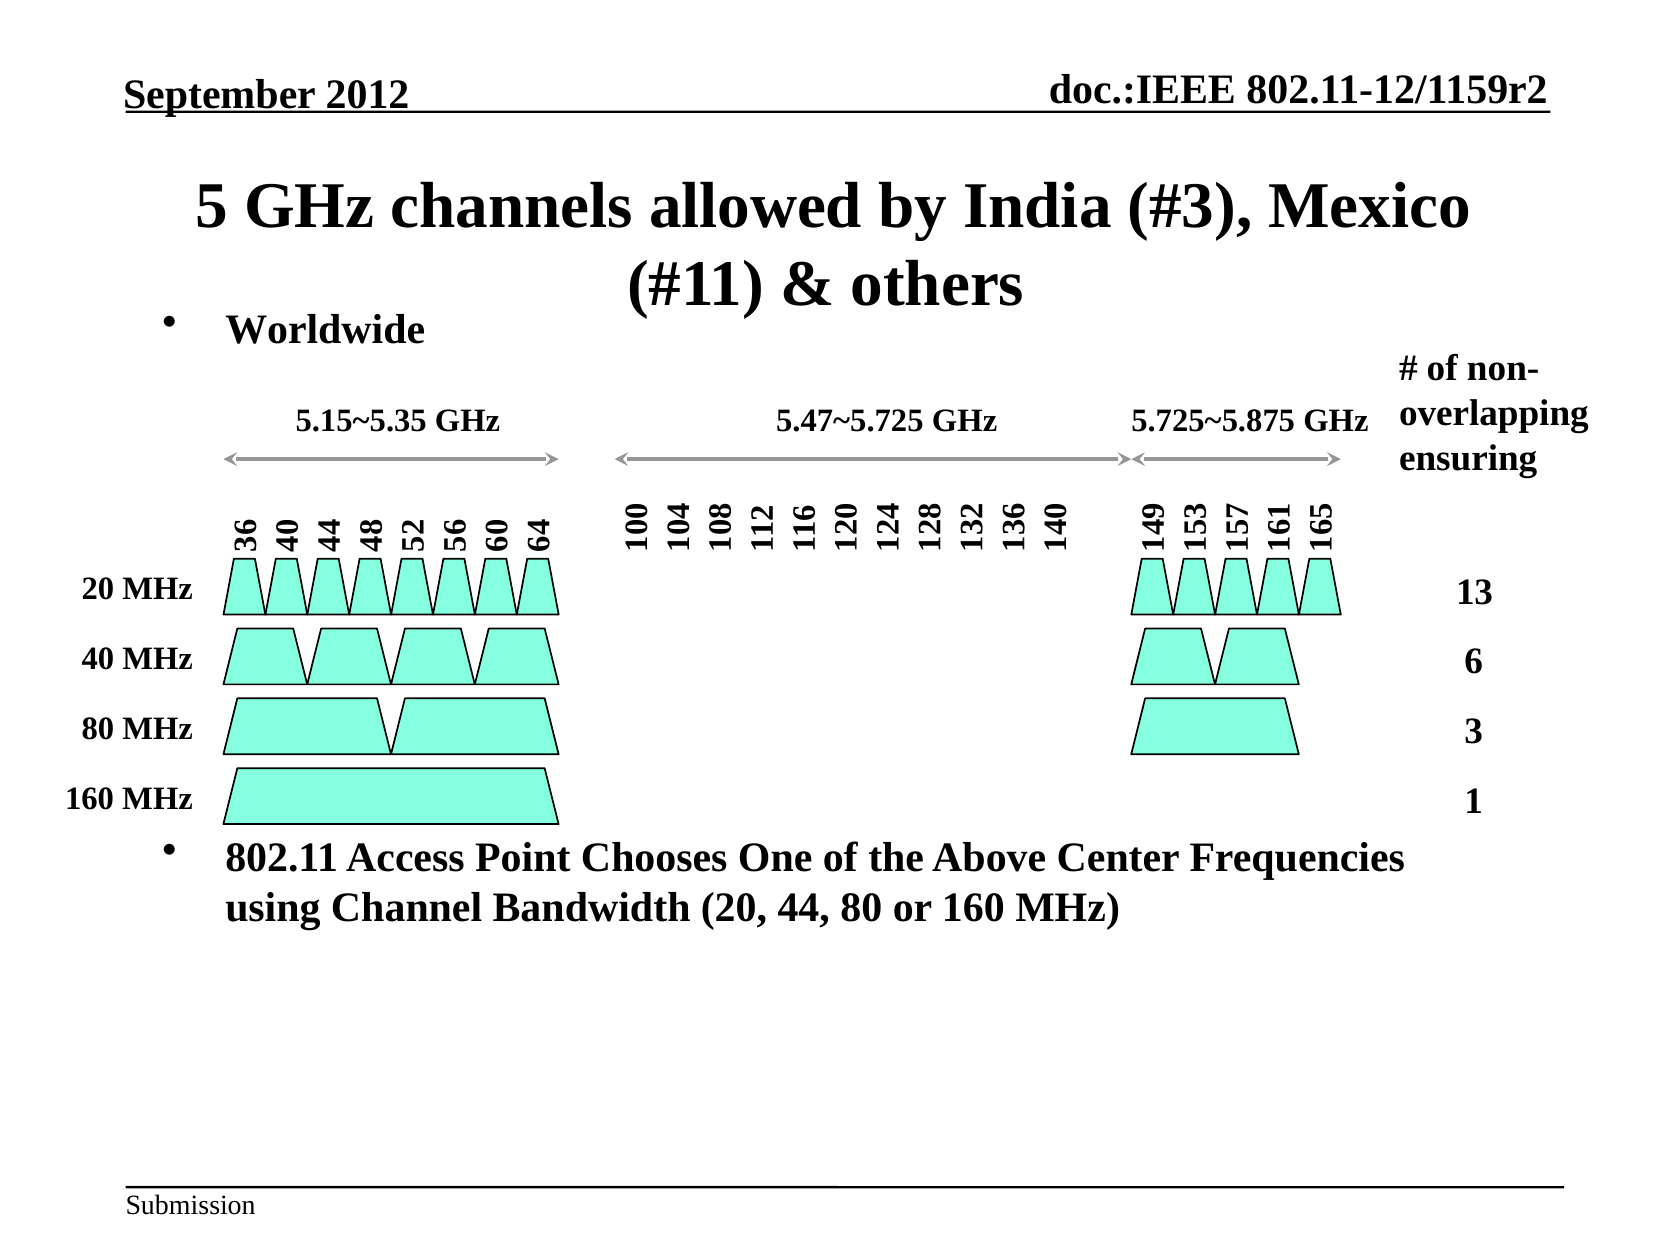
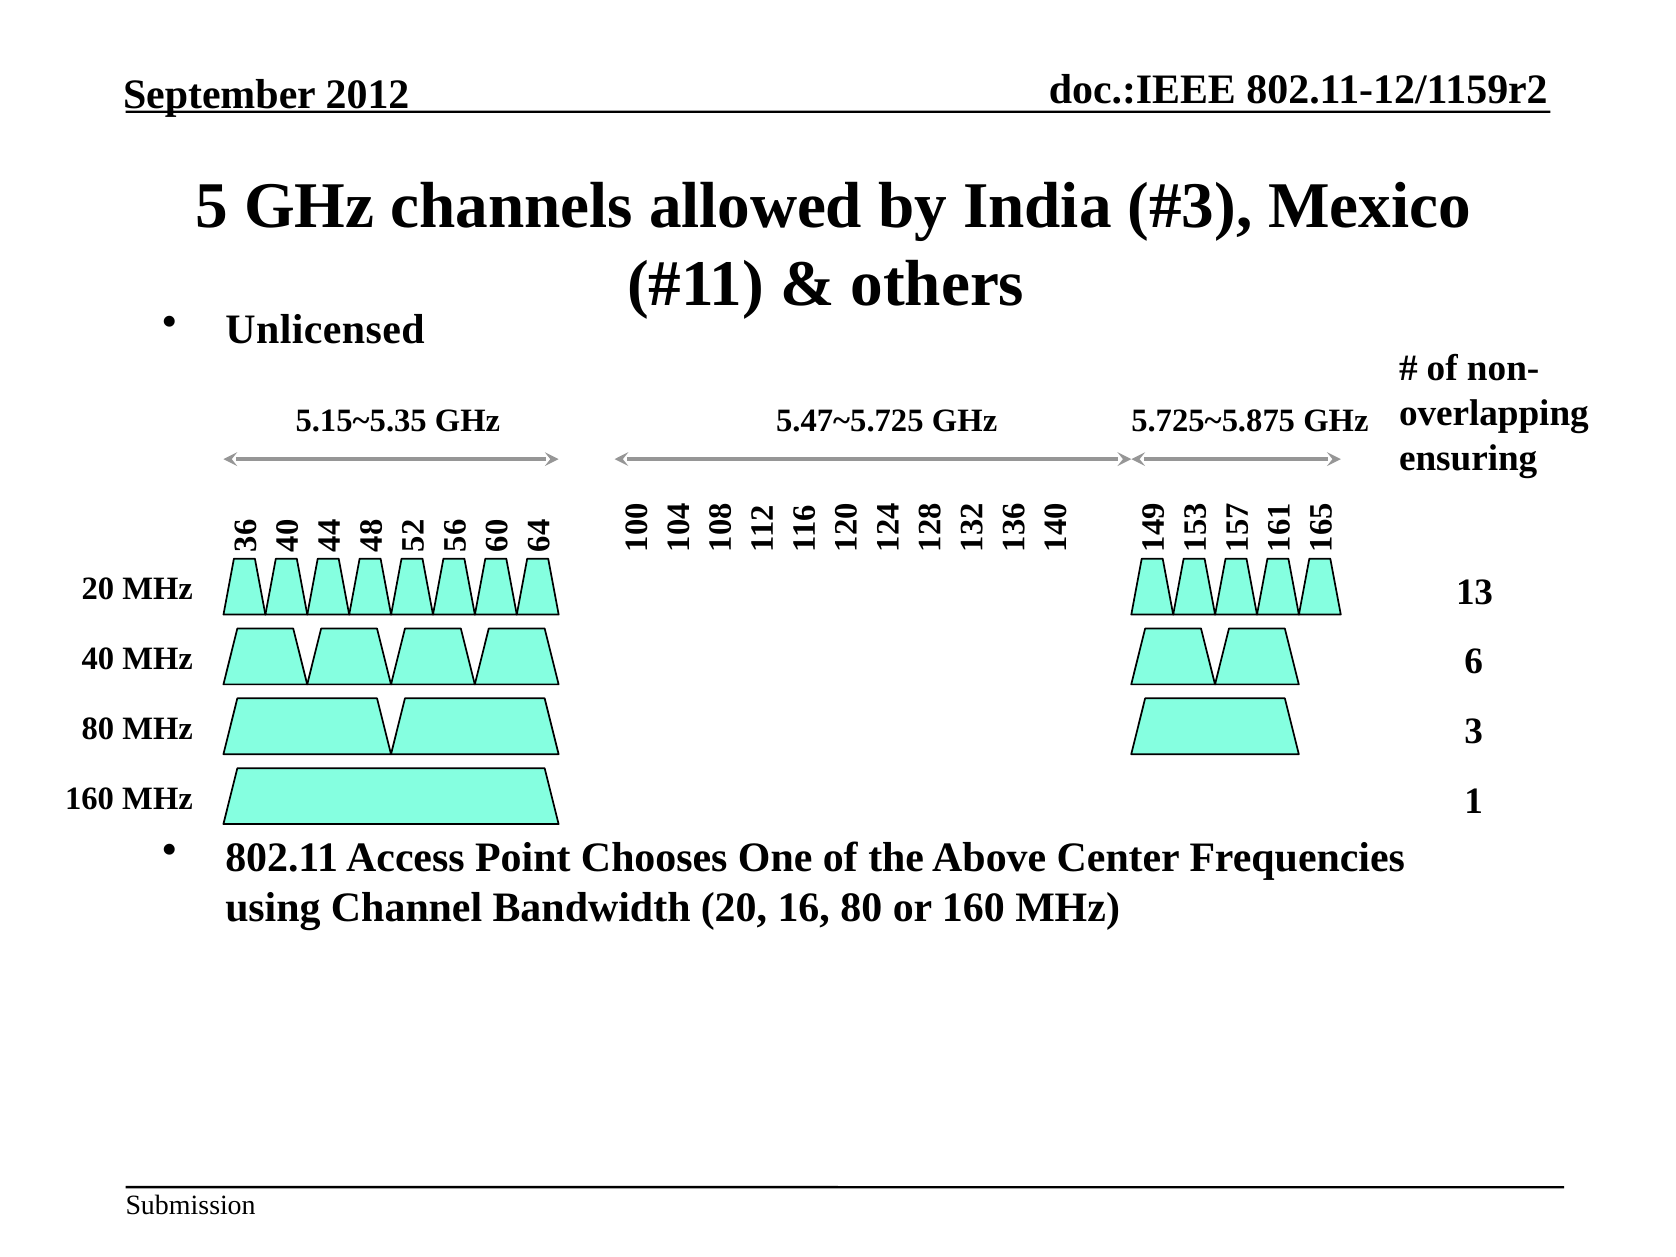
Worldwide: Worldwide -> Unlicensed (325, 330)
44: 44 -> 16 (804, 908)
